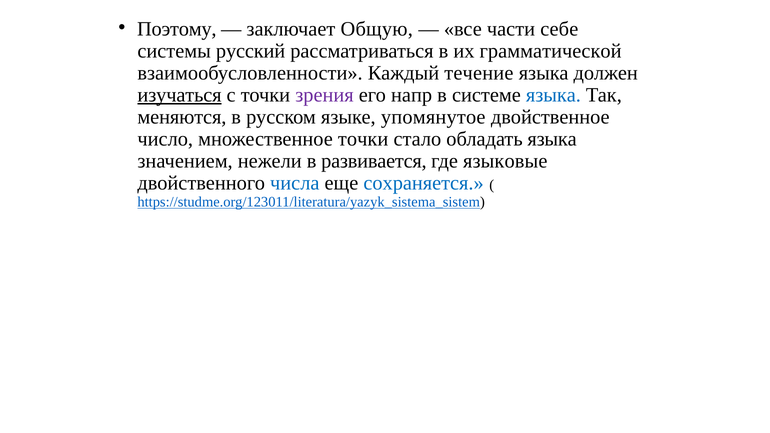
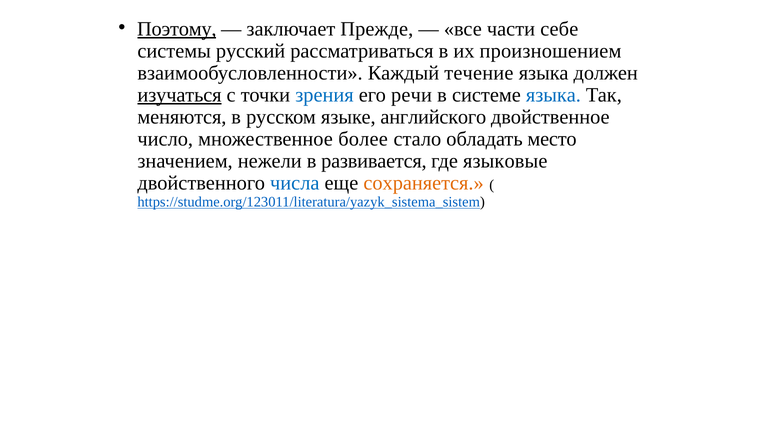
Поэтому underline: none -> present (177, 29)
Общую: Общую -> Прежде (377, 29)
грамматической: грамматической -> произношением (550, 51)
зрения colour: purple -> blue (324, 95)
напр: напр -> речи (411, 95)
упомянутое: упомянутое -> английского (433, 117)
множественное точки: точки -> более (363, 139)
обладать языка: языка -> место (552, 139)
сохраняется colour: blue -> orange (424, 183)
